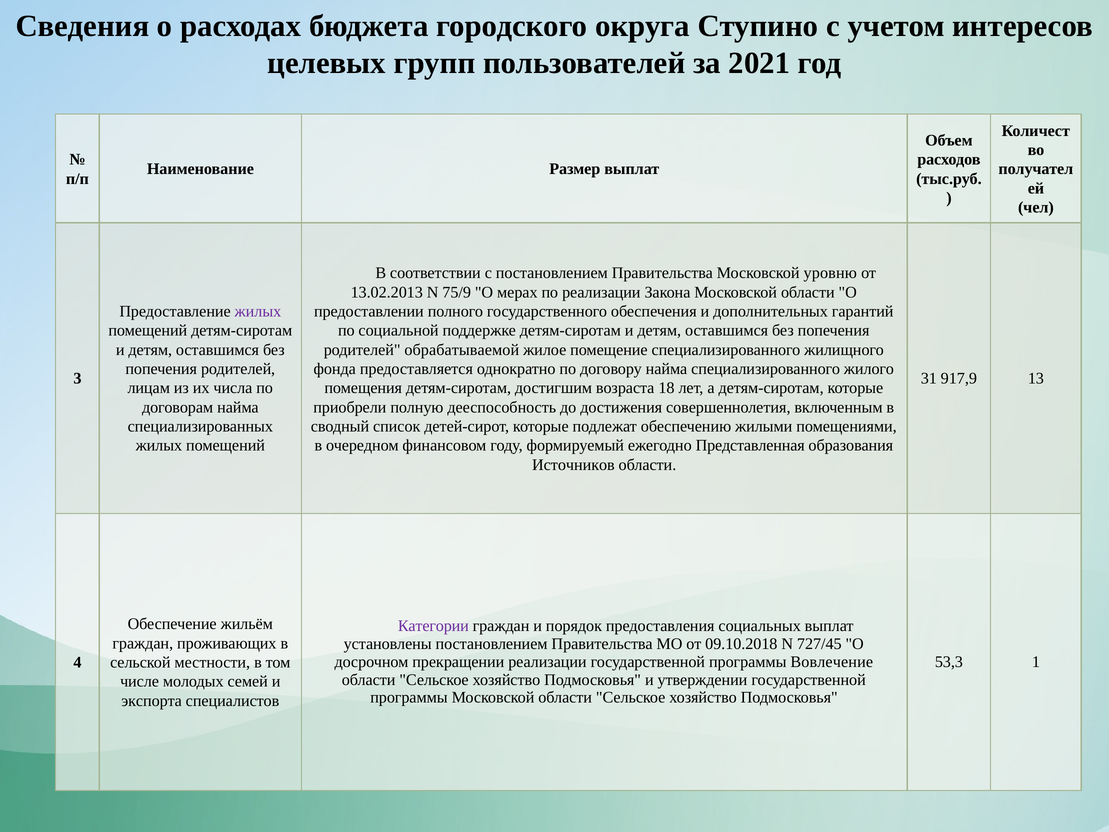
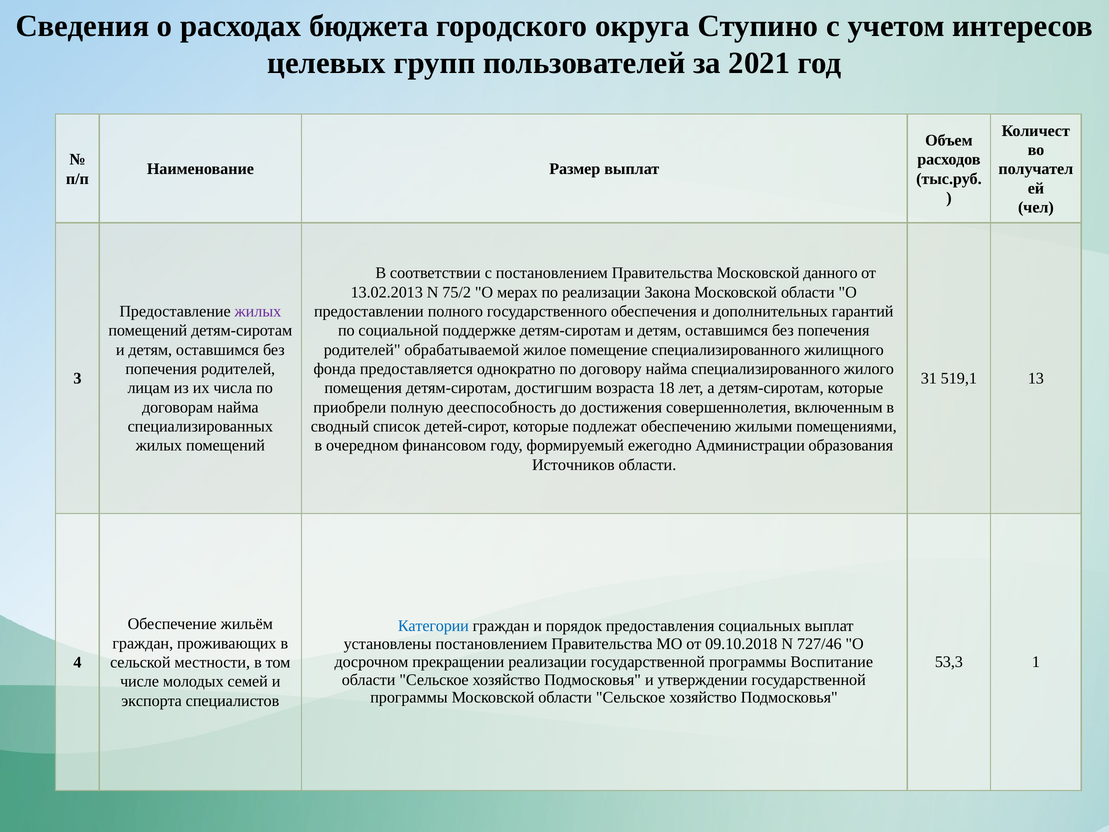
уровню: уровню -> данного (830, 273)
75/9: 75/9 -> 75/2 (457, 292)
917,9: 917,9 -> 519,1 (959, 378)
Представленная: Представленная -> Администрации (750, 445)
Категории colour: purple -> blue (433, 626)
727/45: 727/45 -> 727/46 (819, 644)
Вовлечение: Вовлечение -> Воспитание (832, 662)
